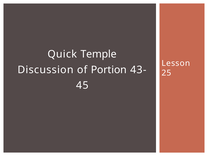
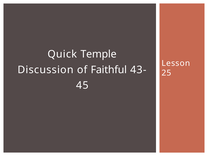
Portion: Portion -> Faithful (109, 70)
